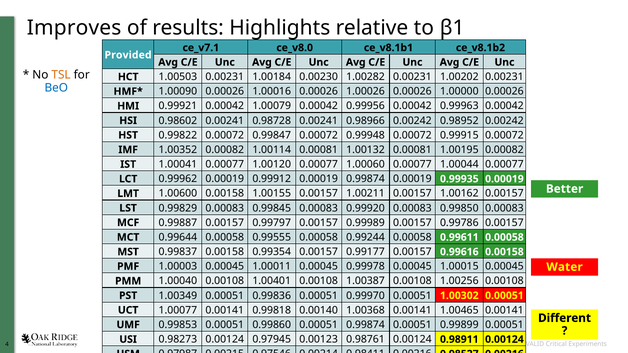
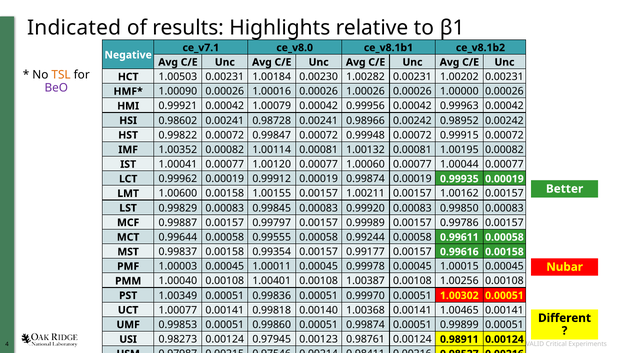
Improves: Improves -> Indicated (74, 28)
Provided: Provided -> Negative (128, 55)
BeO colour: blue -> purple (56, 88)
Water: Water -> Nubar (565, 267)
